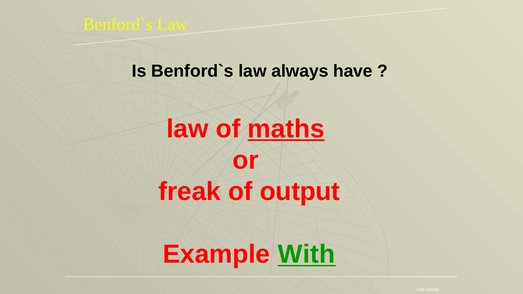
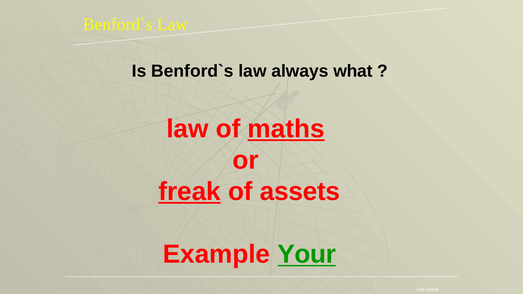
have: have -> what (353, 71)
freak underline: none -> present (190, 192)
output: output -> assets (300, 192)
With: With -> Your (307, 254)
